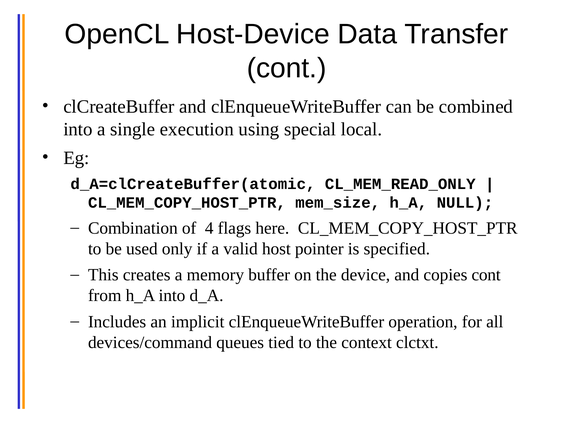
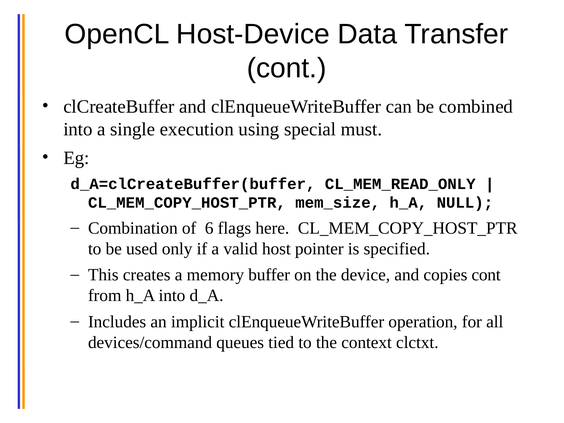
local: local -> must (361, 129)
d_A=clCreateBuffer(atomic: d_A=clCreateBuffer(atomic -> d_A=clCreateBuffer(buffer (193, 184)
4: 4 -> 6 (209, 228)
